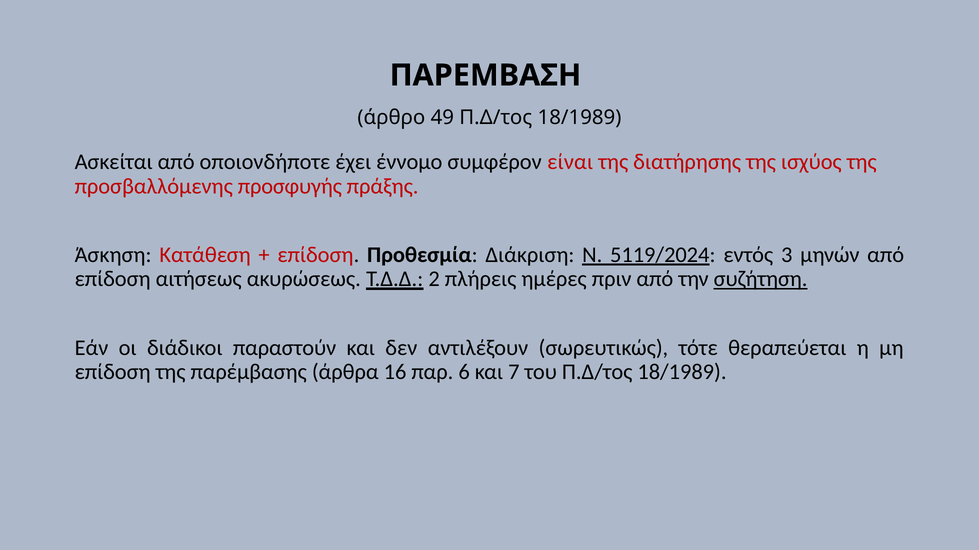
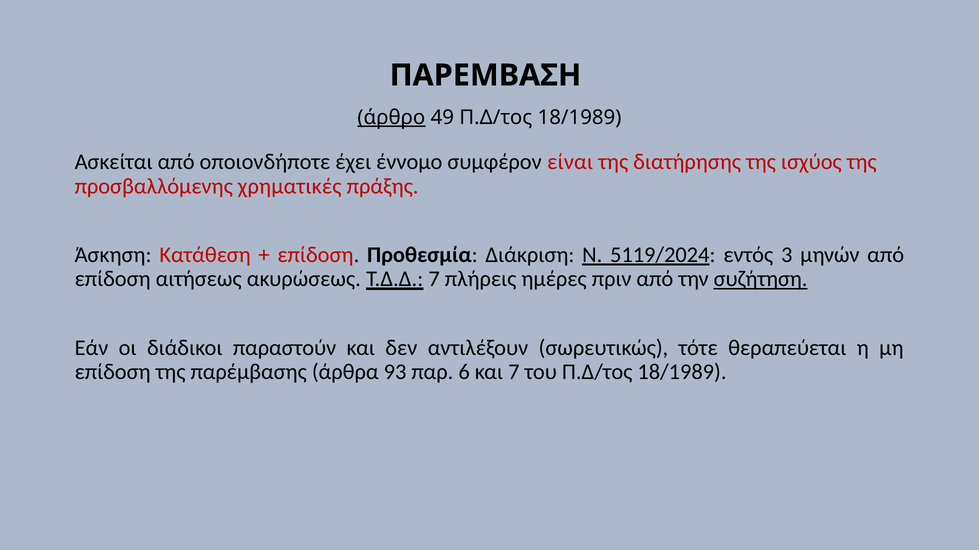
άρθρο underline: none -> present (391, 118)
προσφυγής: προσφυγής -> χρηματικές (290, 186)
Τ.Δ.Δ 2: 2 -> 7 (434, 279)
16: 16 -> 93 (395, 372)
